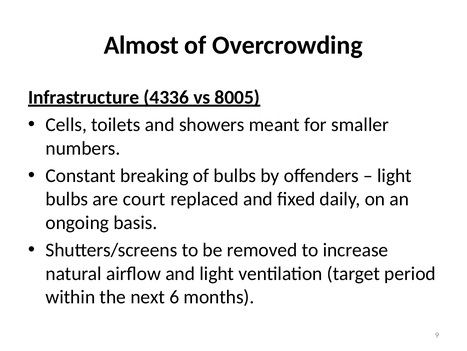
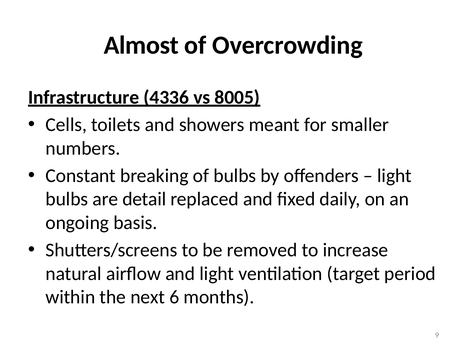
court: court -> detail (144, 199)
